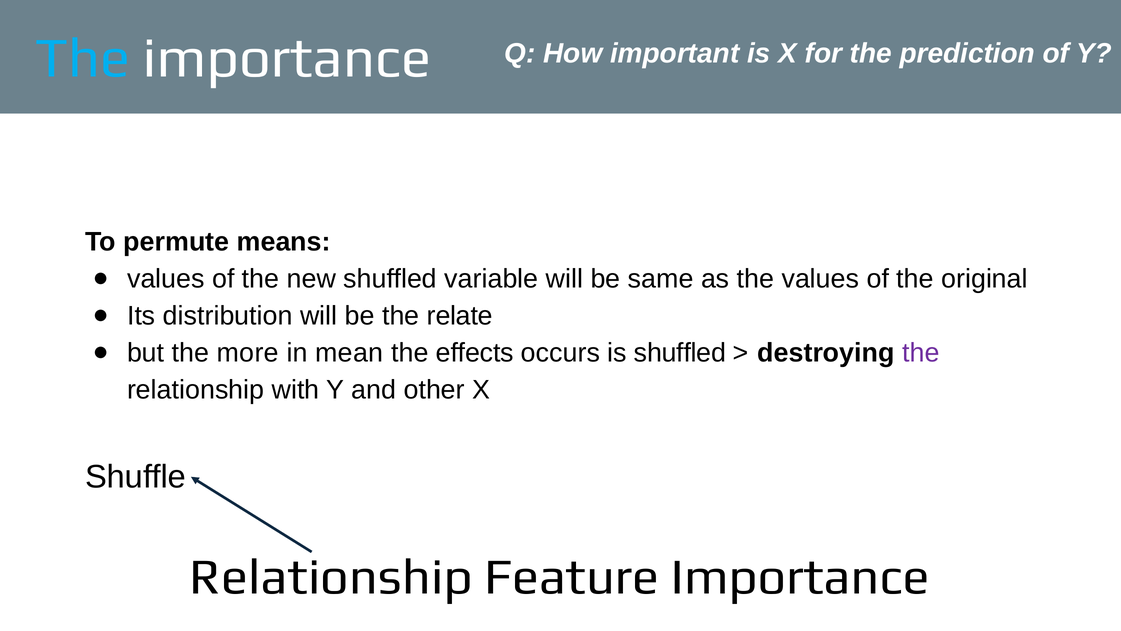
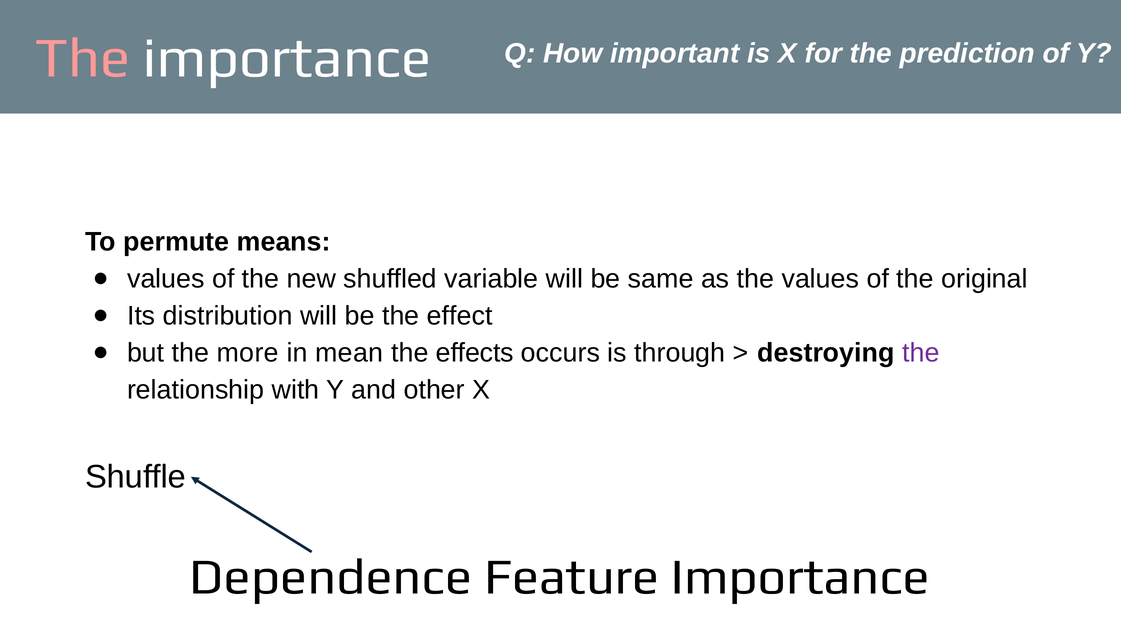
The colour: light blue -> pink (83, 58)
relate: relate -> effect (460, 316)
is shuffled: shuffled -> through (680, 353)
Relationship: Relationship -> Dependence (331, 577)
